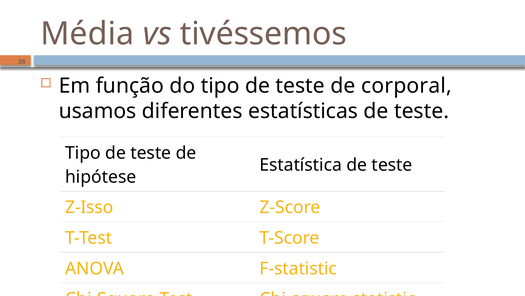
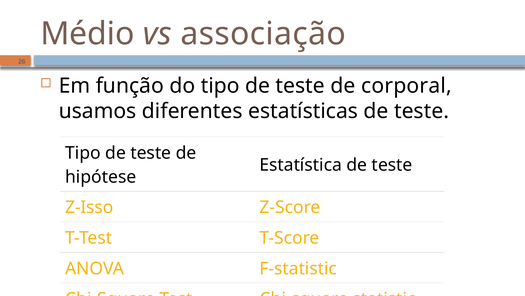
Média: Média -> Médio (87, 34)
tivéssemos: tivéssemos -> associação (263, 34)
